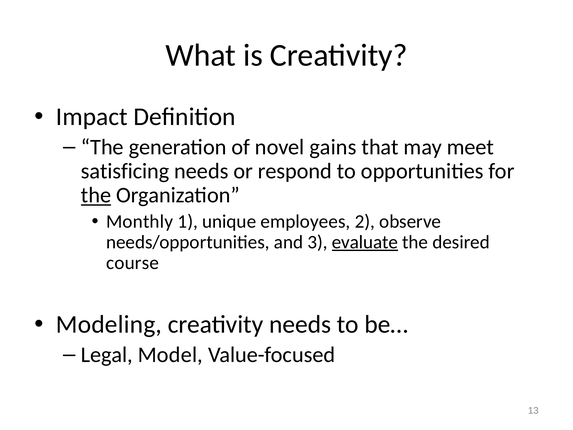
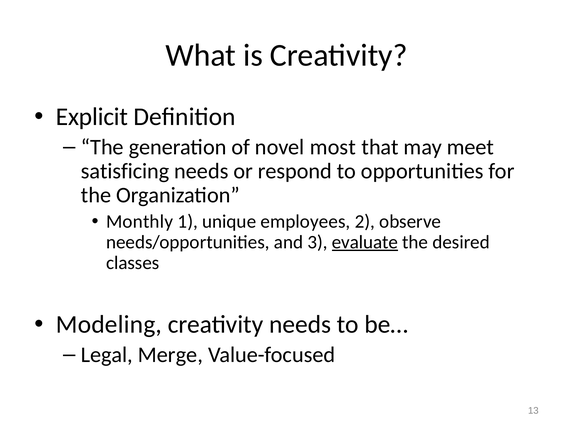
Impact: Impact -> Explicit (92, 117)
gains: gains -> most (333, 147)
the underline: present -> none (96, 195)
course: course -> classes (133, 263)
Model: Model -> Merge (170, 355)
